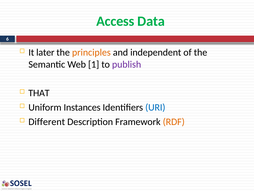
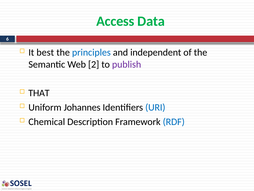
later: later -> best (45, 52)
principles colour: orange -> blue (91, 52)
1: 1 -> 2 (94, 64)
Instances: Instances -> Johannes (82, 107)
Different: Different -> Chemical (47, 121)
RDF colour: orange -> blue (174, 121)
